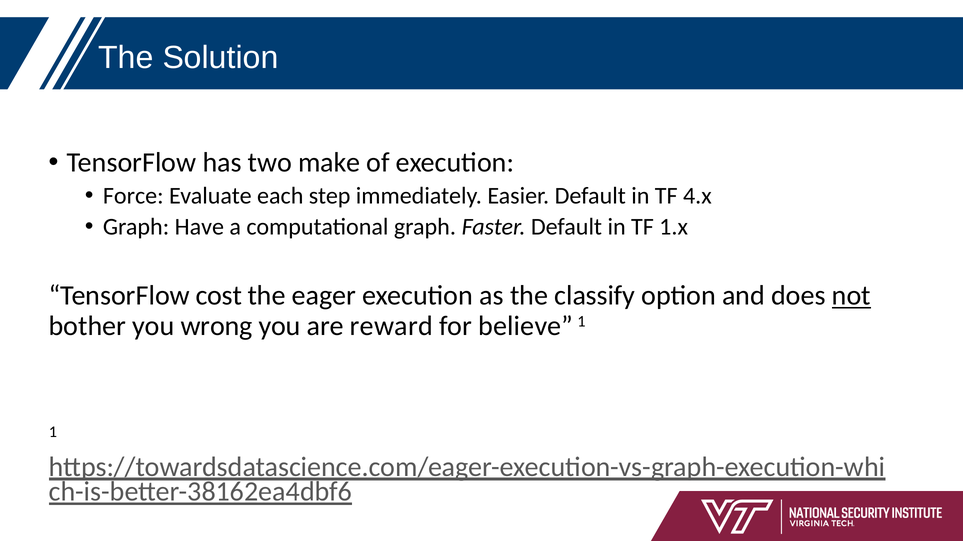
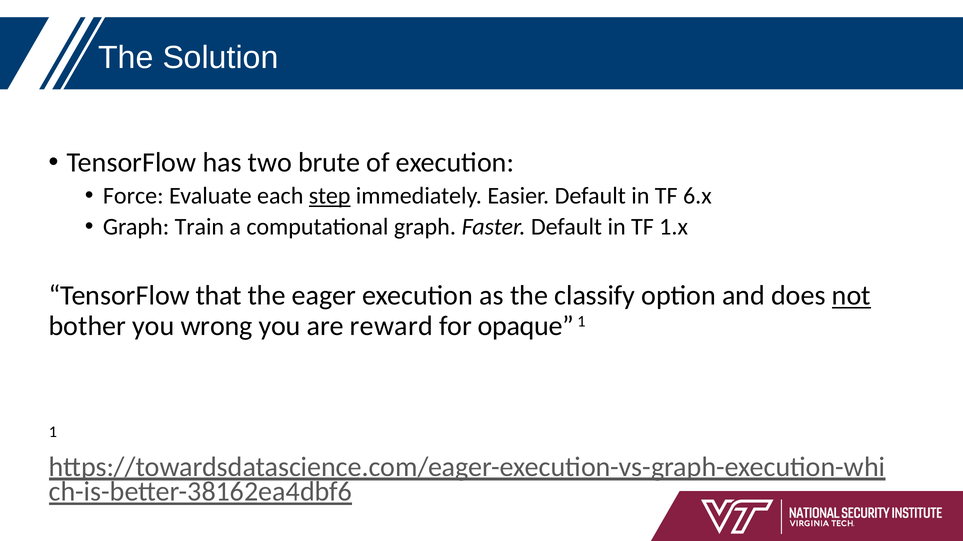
make: make -> brute (329, 163)
step underline: none -> present (330, 196)
4.x: 4.x -> 6.x (697, 196)
Have: Have -> Train (199, 227)
cost: cost -> that (219, 296)
believe: believe -> opaque (526, 326)
